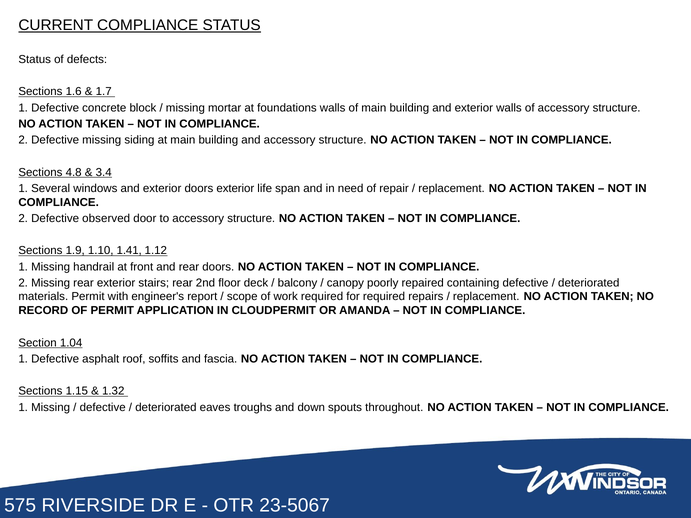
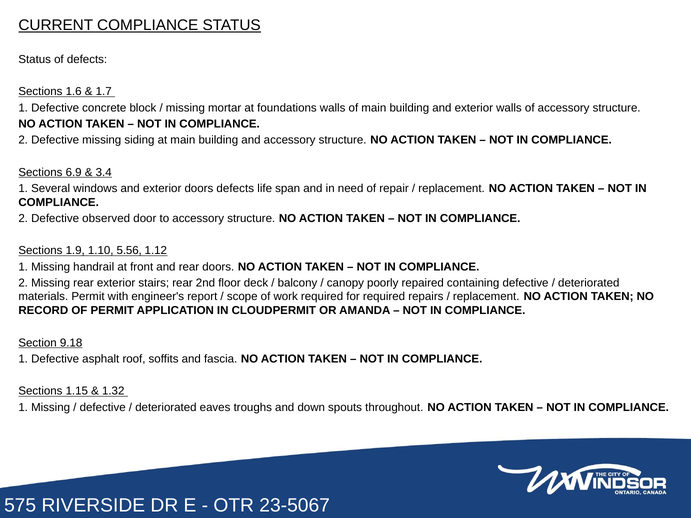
4.8: 4.8 -> 6.9 (74, 172)
doors exterior: exterior -> defects (235, 189)
1.41: 1.41 -> 5.56 (129, 251)
1.04: 1.04 -> 9.18 (71, 343)
